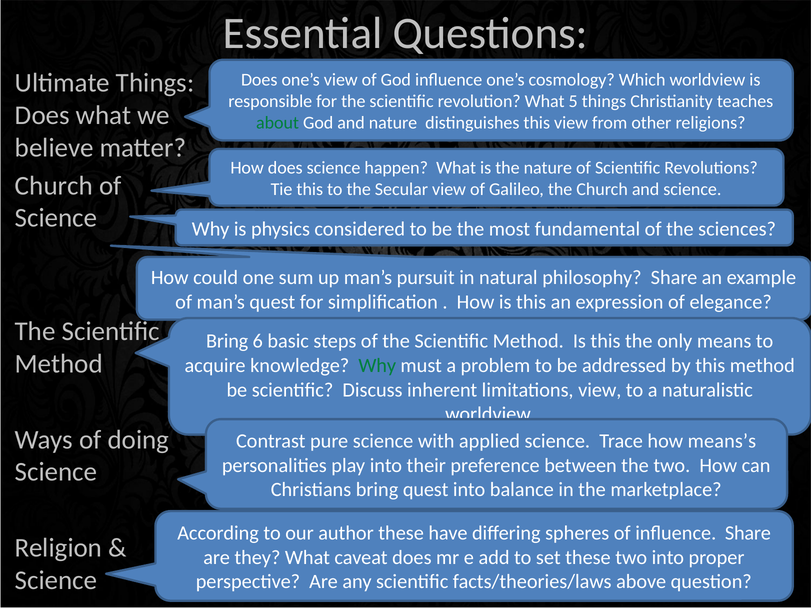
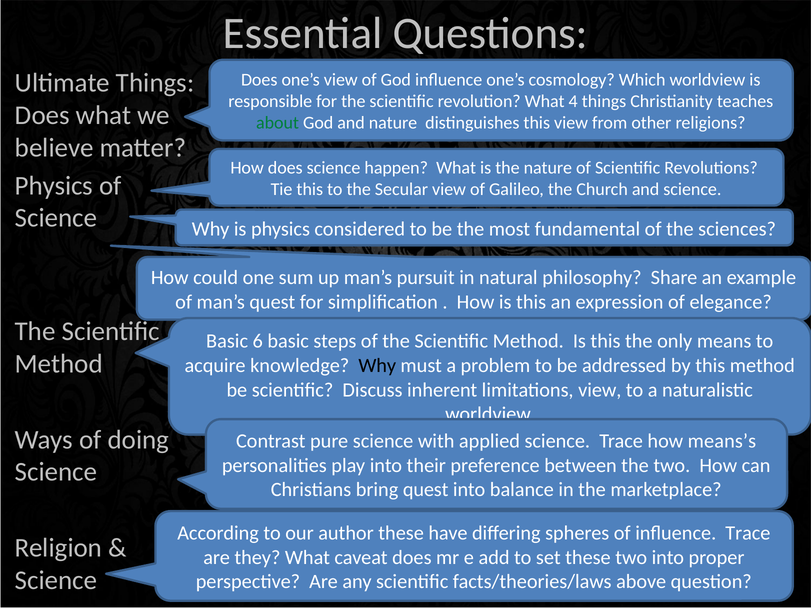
5: 5 -> 4 (573, 101)
Church: Church -> Physics (54, 186)
Bring: Bring -> Basic (227, 341)
Why colour: green -> black (377, 366)
influence Share: Share -> Trace (748, 533)
